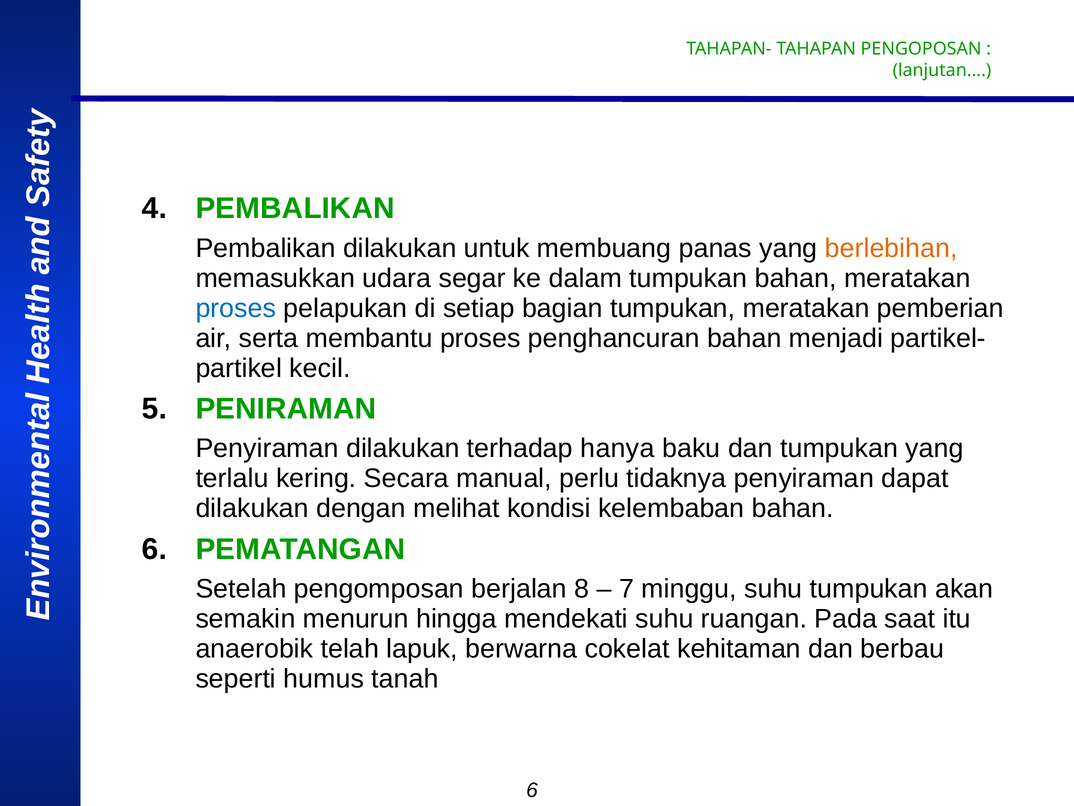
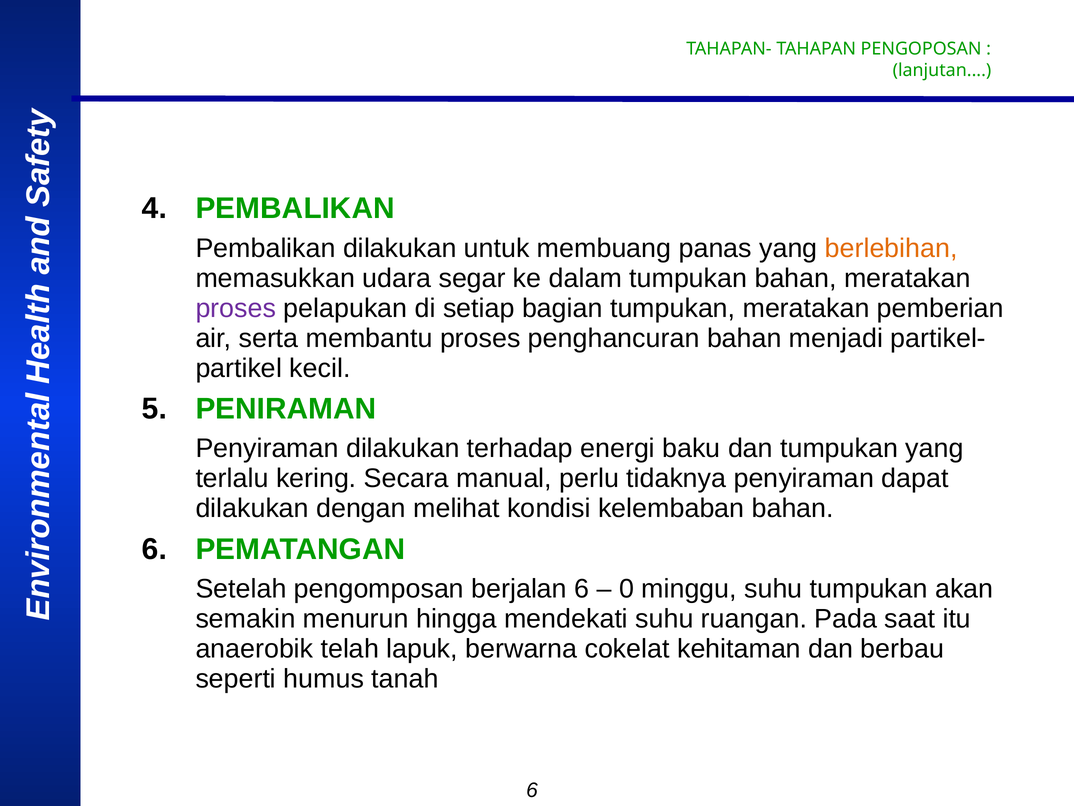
proses colour: blue -> purple (236, 308)
hanya: hanya -> energi (618, 448)
berjalan 8: 8 -> 6 (582, 589)
7: 7 -> 0 (626, 589)
